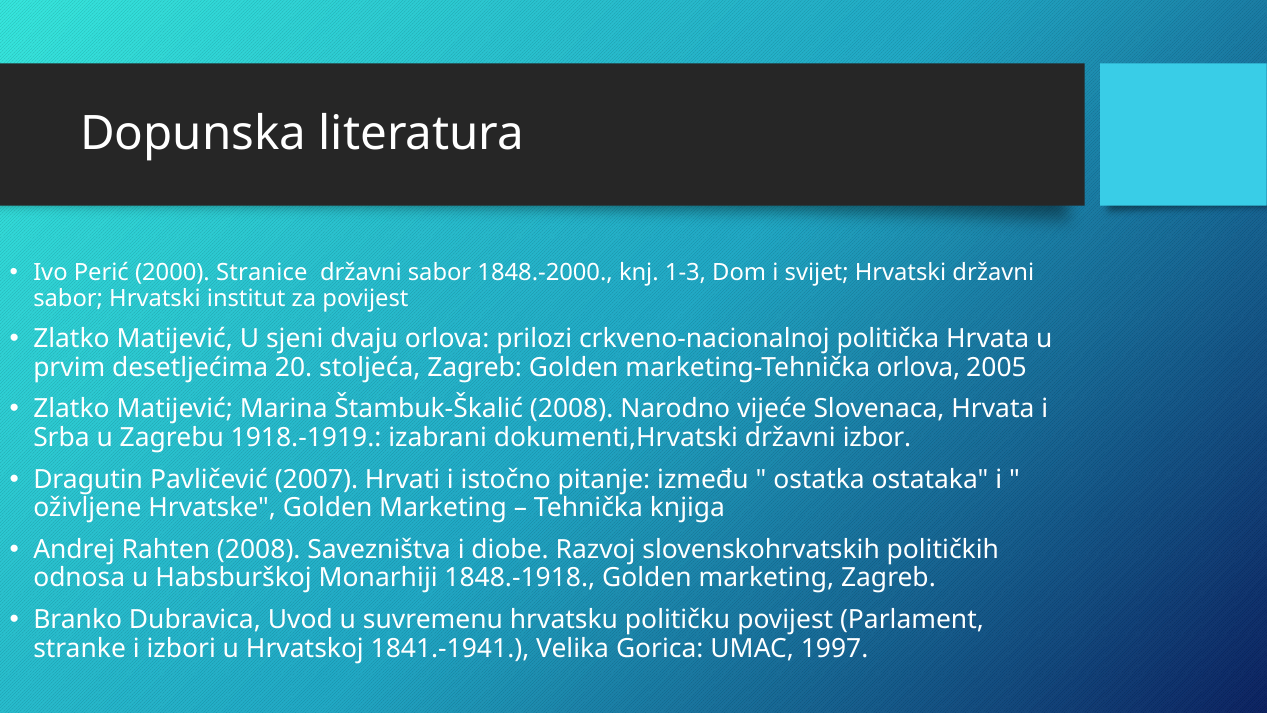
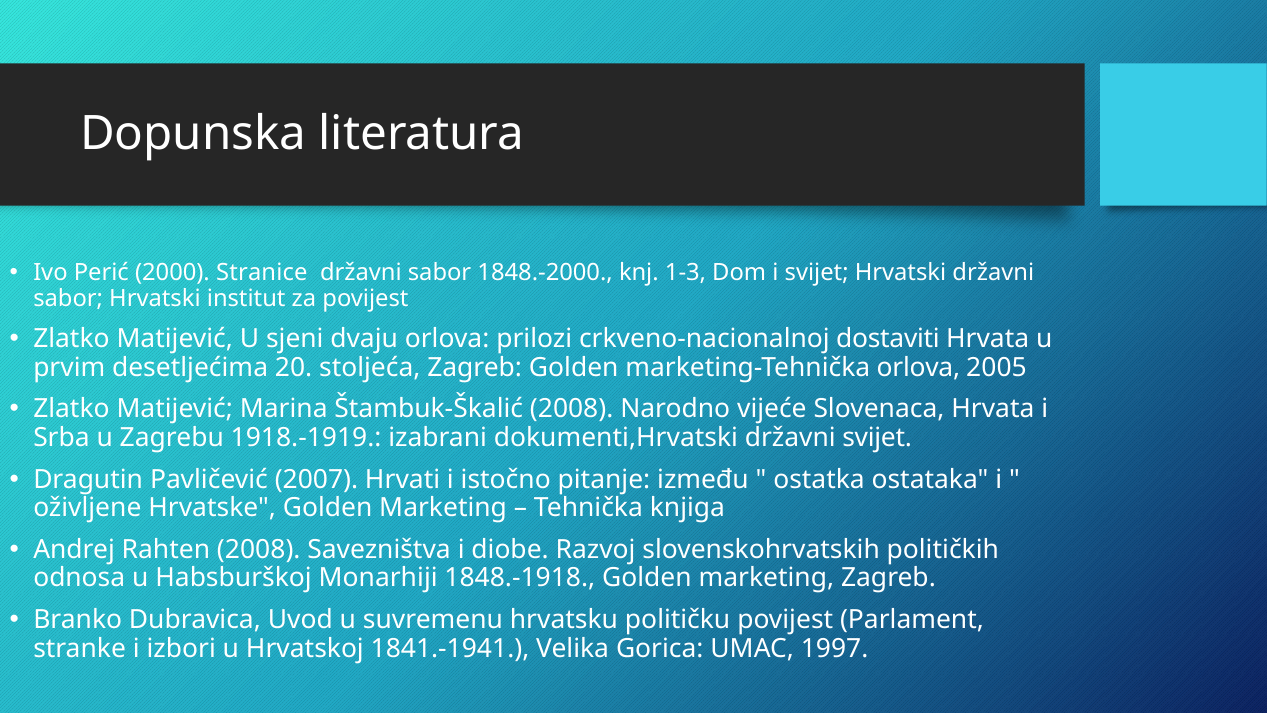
politička: politička -> dostaviti (888, 339)
državni izbor: izbor -> svijet (877, 438)
